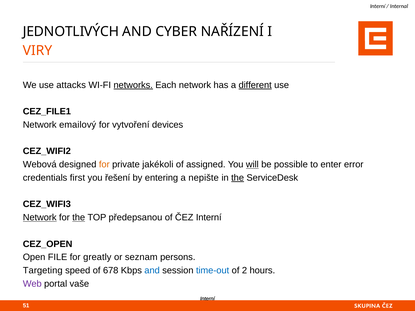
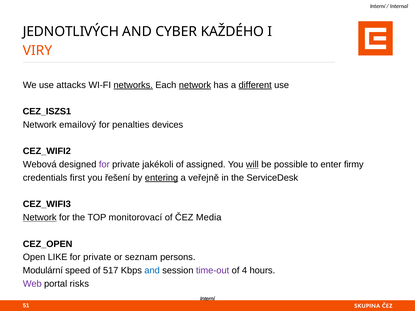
NAŘÍZENÍ: NAŘÍZENÍ -> KAŽDÉHO (232, 32)
network underline: none -> present (195, 85)
CEZ_FILE1: CEZ_FILE1 -> CEZ_ISZS1 (47, 112)
vytvoření: vytvoření -> penalties (131, 125)
for colour: orange -> purple (104, 165)
error: error -> firmy (354, 165)
entering underline: none -> present (162, 178)
nepište: nepište -> veřejně (204, 178)
the underline: present -> none (238, 178)
the underline: present -> none (79, 218)
předepsanou: předepsanou -> monitorovací (135, 218)
ČEZ Interní: Interní -> Media (209, 218)
FILE: FILE -> LIKE (58, 257)
greatly: greatly -> private (97, 257)
Targeting: Targeting -> Modulární (43, 271)
678: 678 -> 517 (111, 271)
time-out colour: blue -> purple (213, 271)
2: 2 -> 4 (244, 271)
vaše: vaše -> risks (79, 284)
